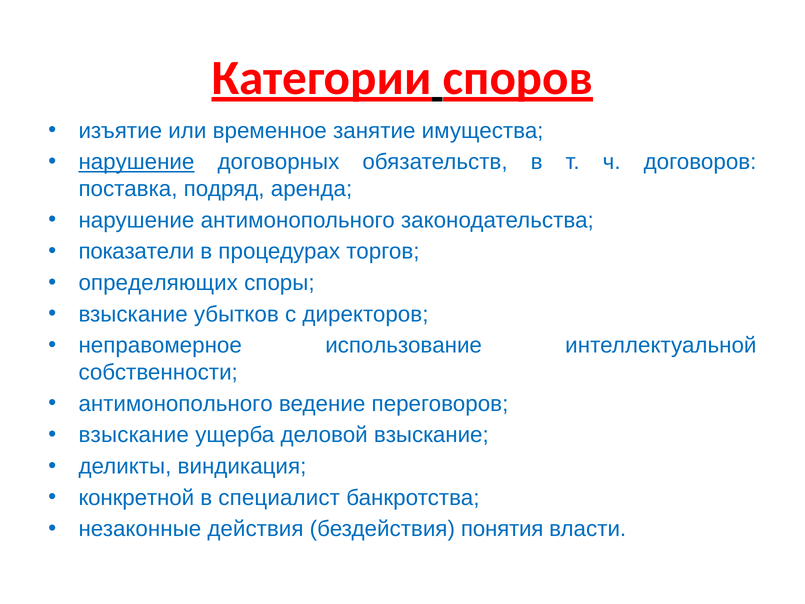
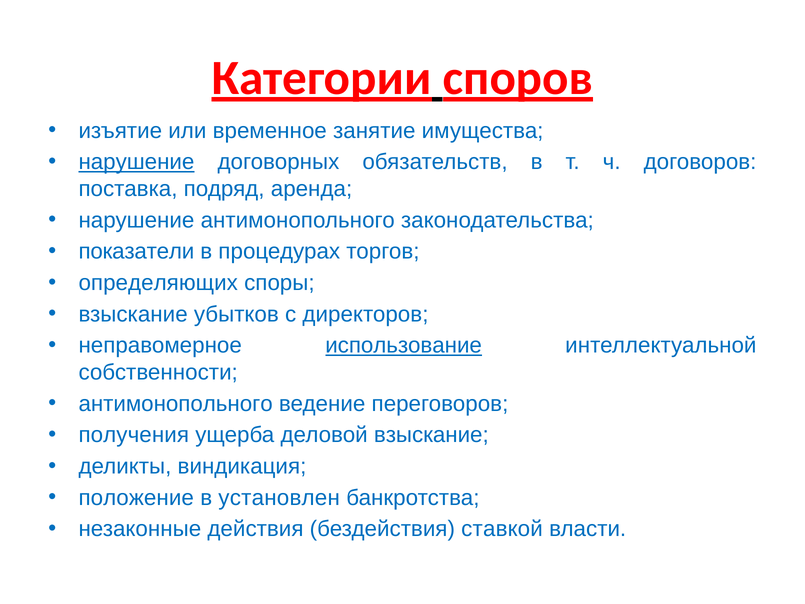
использование underline: none -> present (404, 345)
взыскание: взыскание -> получения (134, 435)
конкретной: конкретной -> положение (136, 498)
специалист: специалист -> установлен (279, 498)
понятия: понятия -> ставкой (502, 529)
